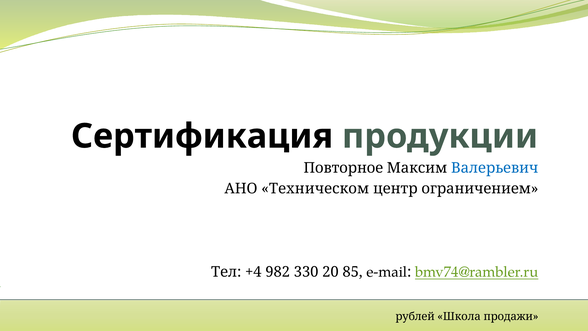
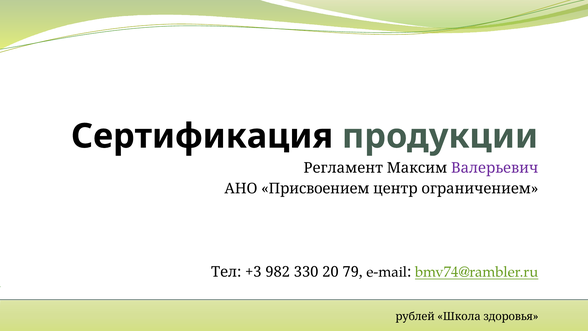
Повторное: Повторное -> Регламент (343, 168)
Валерьевич colour: blue -> purple (495, 168)
Техническом: Техническом -> Присвоением (315, 189)
+4: +4 -> +3 (253, 272)
85: 85 -> 79 (353, 272)
продажи: продажи -> здоровья (511, 316)
